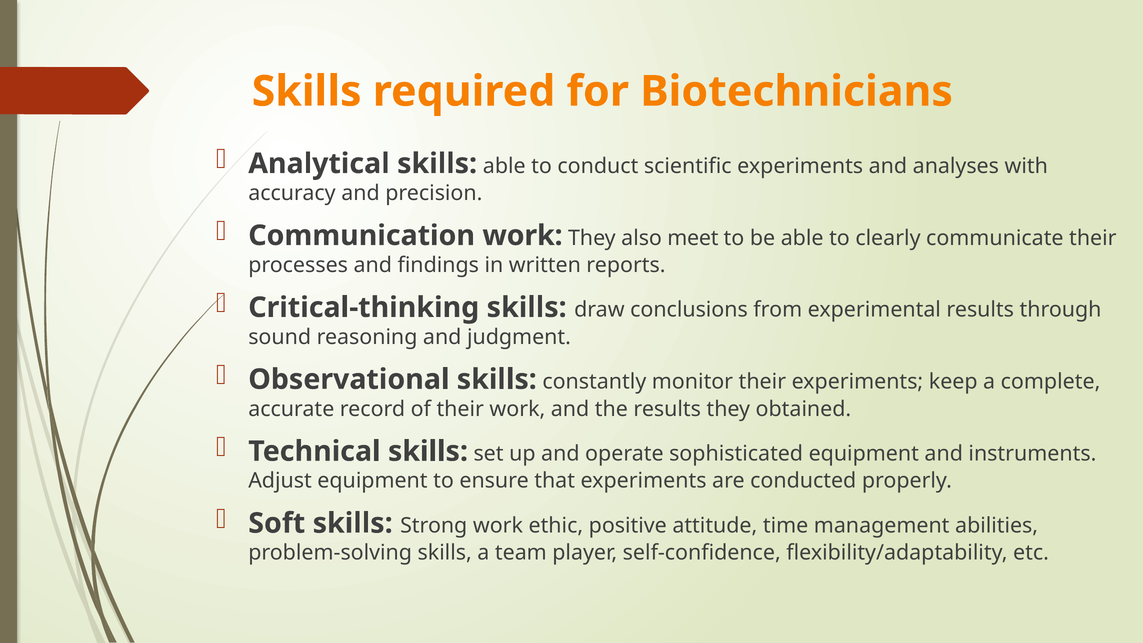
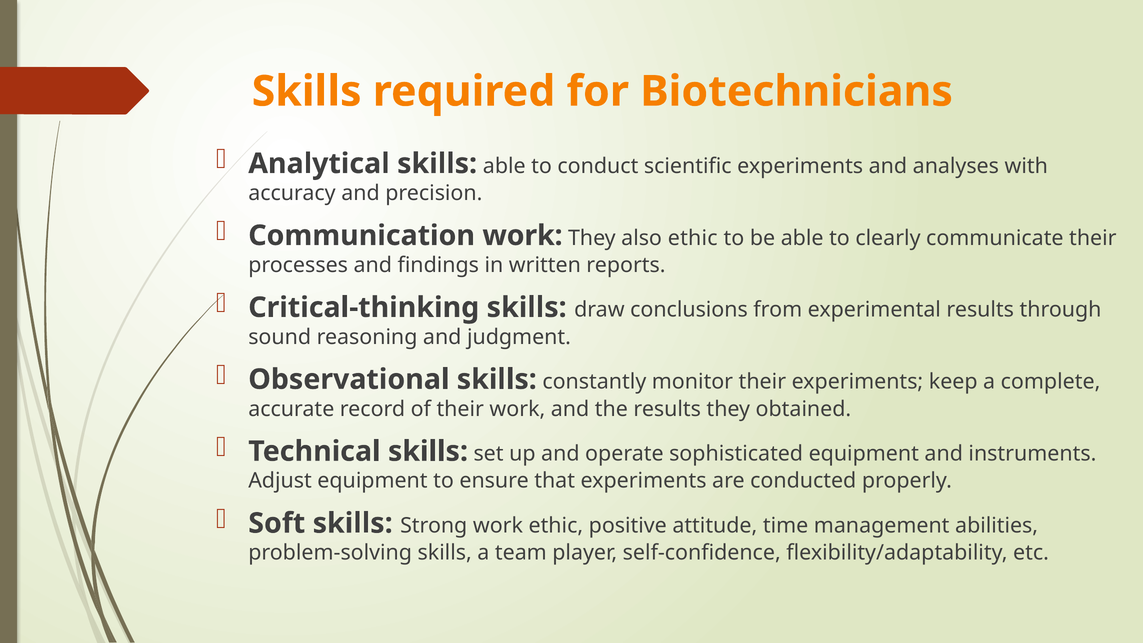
also meet: meet -> ethic (693, 238)
